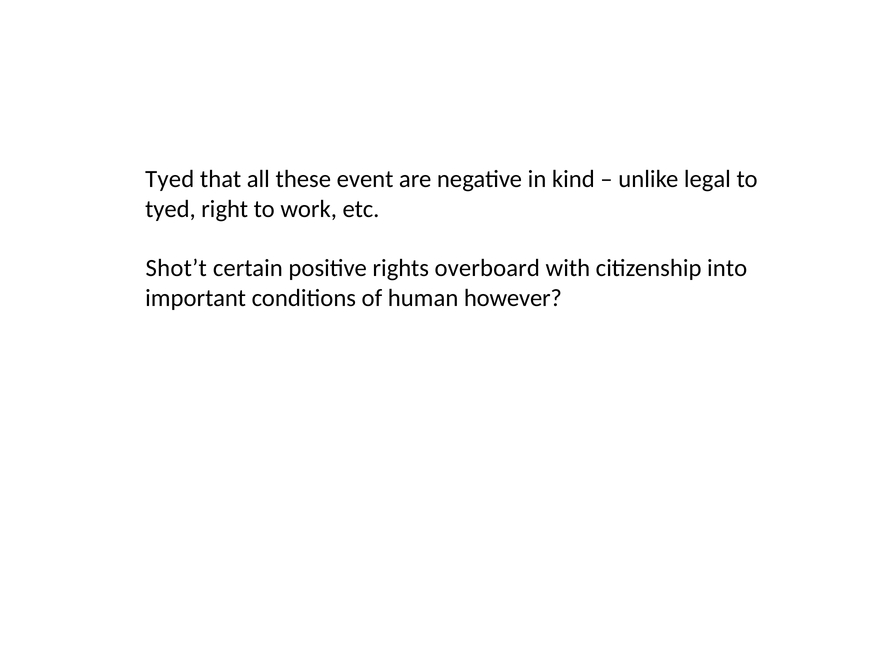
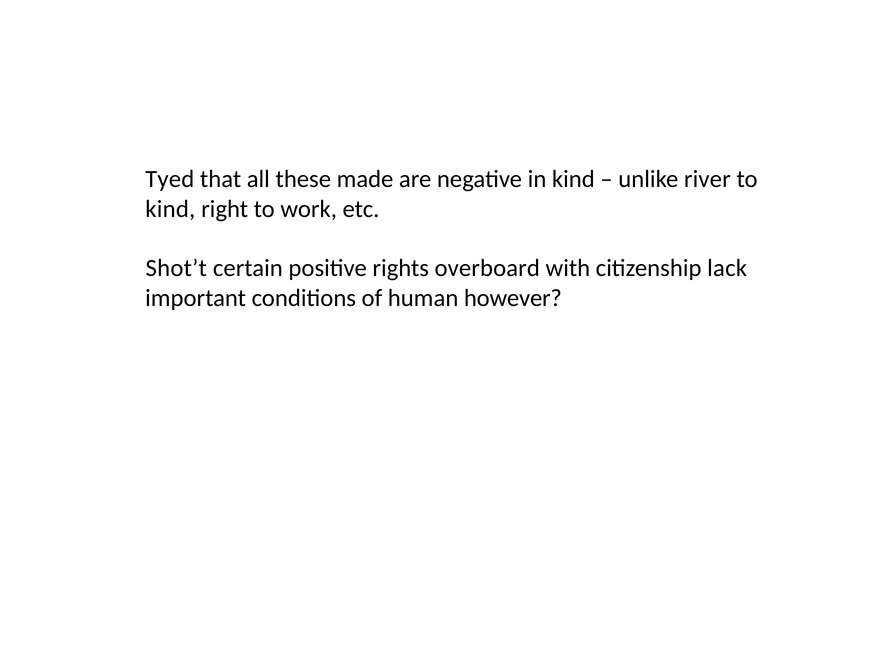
event: event -> made (365, 179)
legal: legal -> river (707, 179)
tyed: tyed -> kind (170, 209)
into: into -> lack (727, 268)
